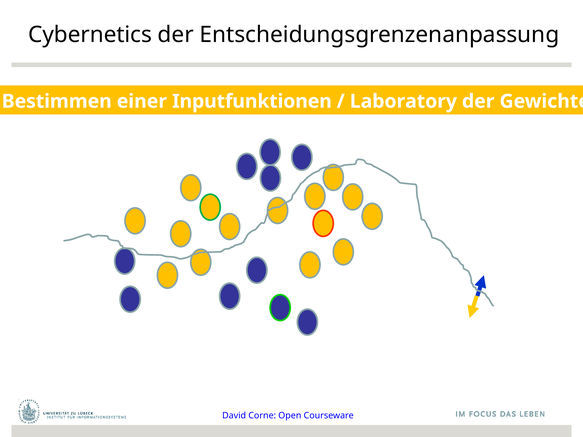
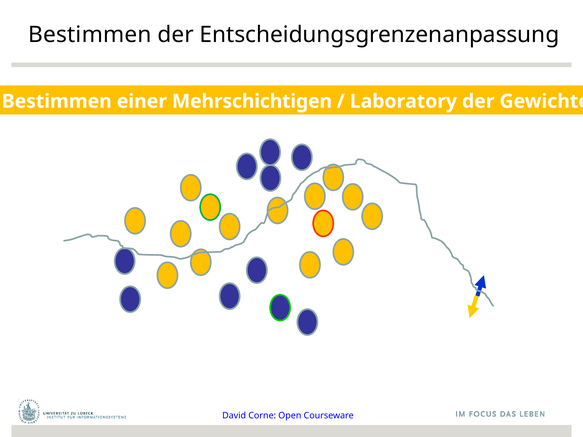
Cybernetics: Cybernetics -> Bestimmen (90, 35)
Inputfunktionen: Inputfunktionen -> Mehrschichtigen (252, 101)
